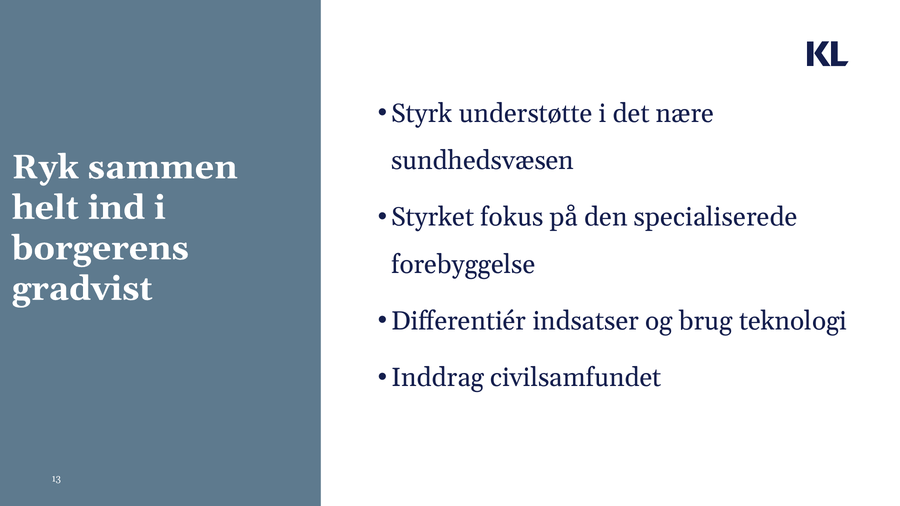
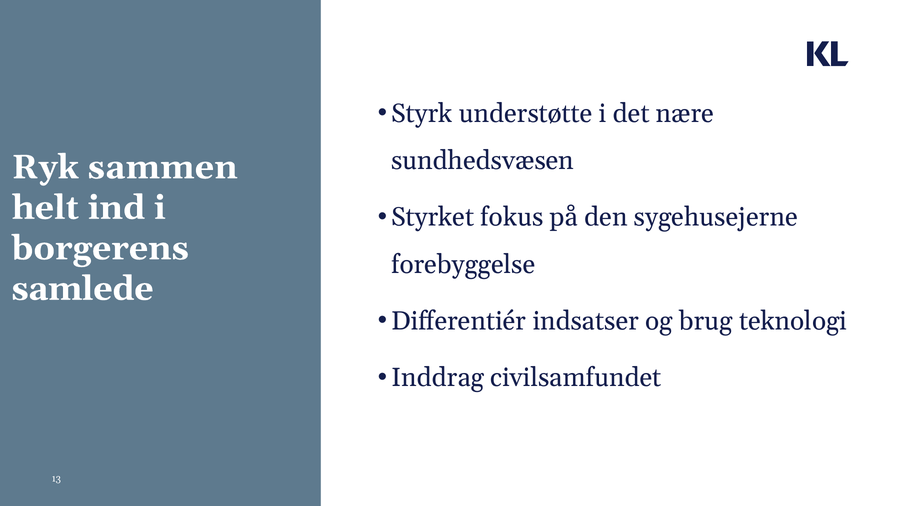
specialiserede: specialiserede -> sygehusejerne (716, 217)
gradvist: gradvist -> samlede (82, 289)
